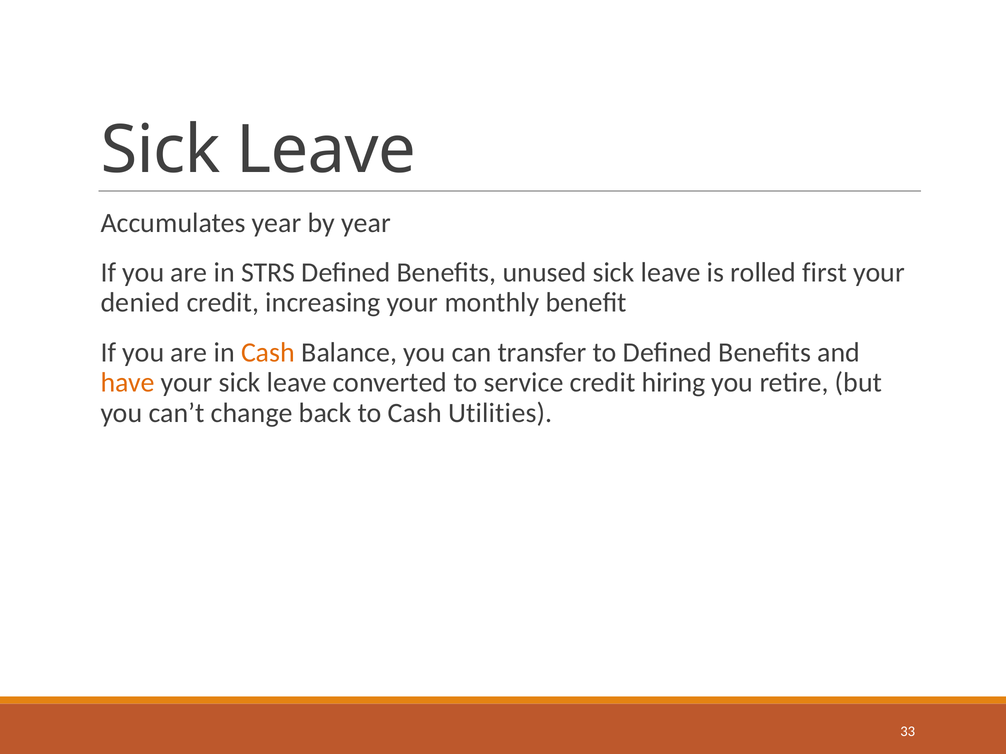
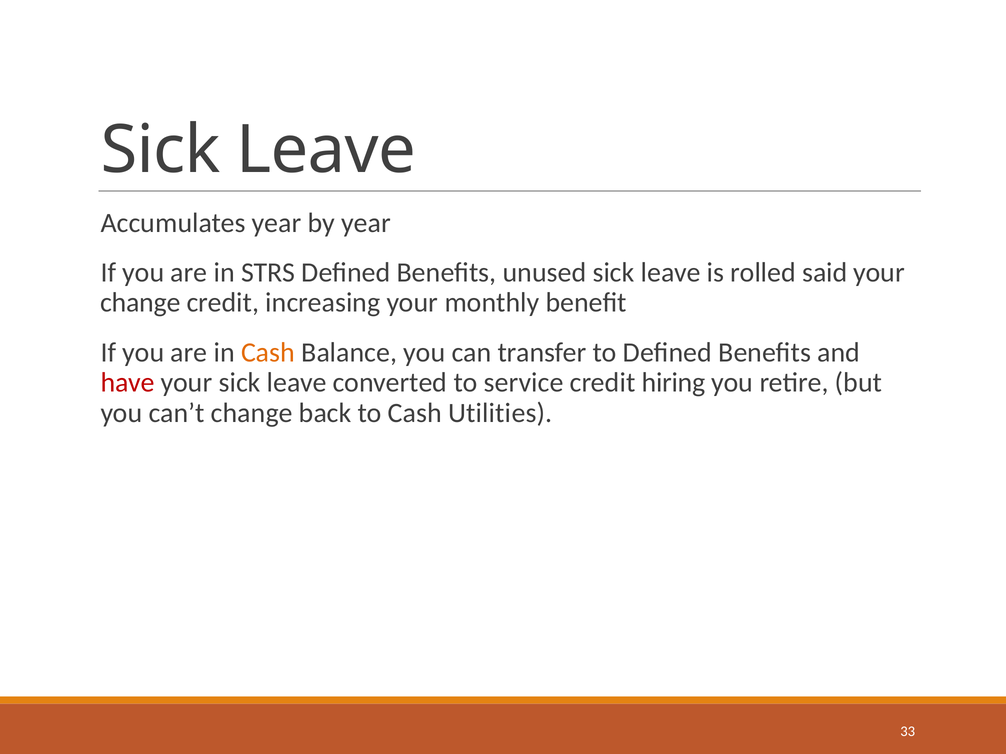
first: first -> said (825, 273)
denied: denied -> change (141, 303)
have colour: orange -> red (128, 383)
